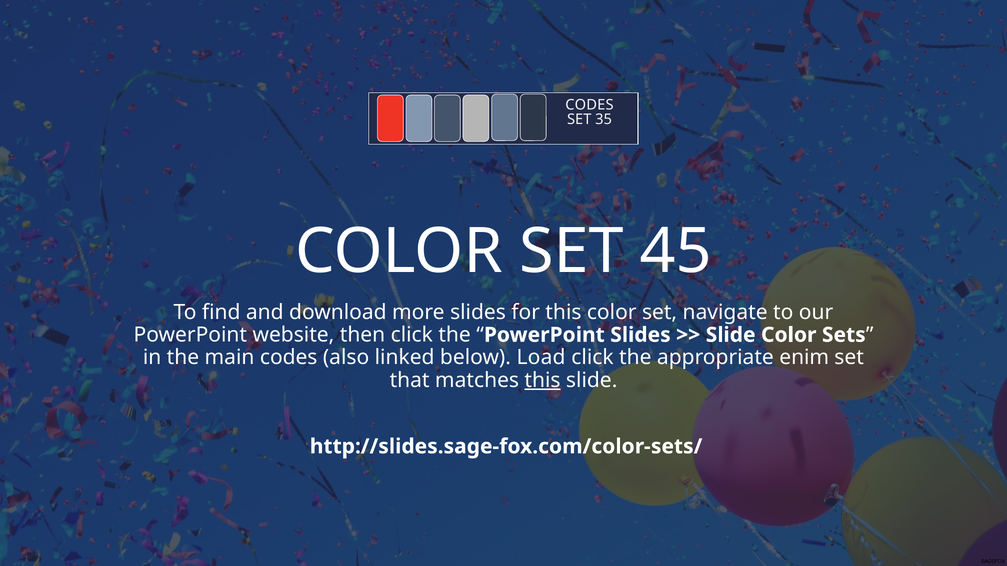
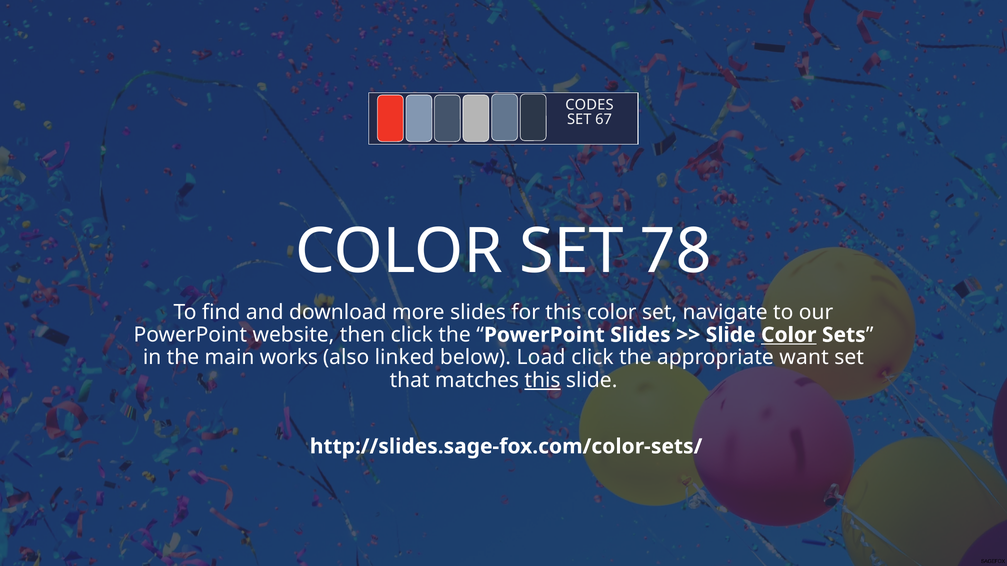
35: 35 -> 67 (604, 119)
45: 45 -> 78 (676, 252)
Color underline: none -> present (789, 335)
main codes: codes -> works (289, 358)
enim: enim -> want (804, 358)
